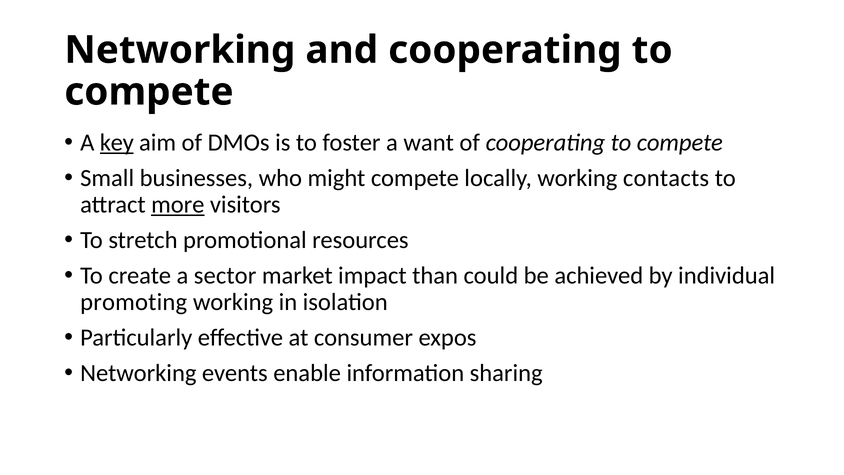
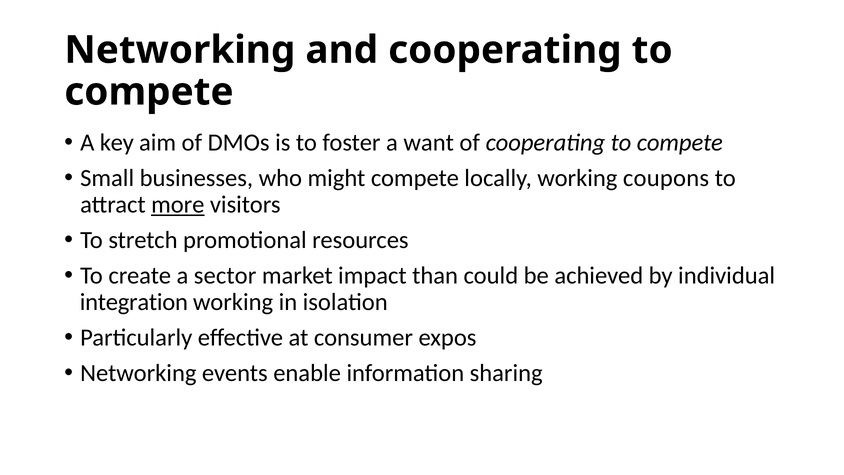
key underline: present -> none (117, 143)
contacts: contacts -> coupons (666, 178)
promoting: promoting -> integration (134, 302)
